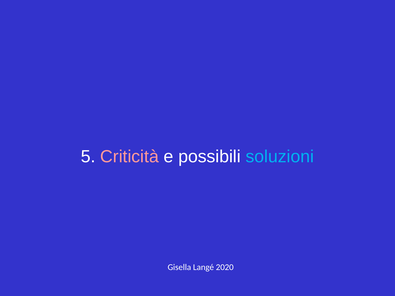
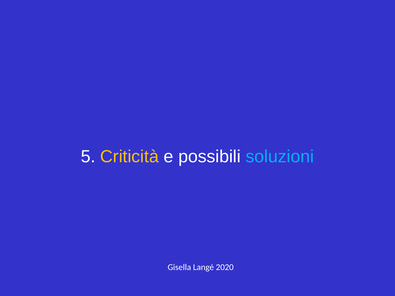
Criticità colour: pink -> yellow (130, 157)
